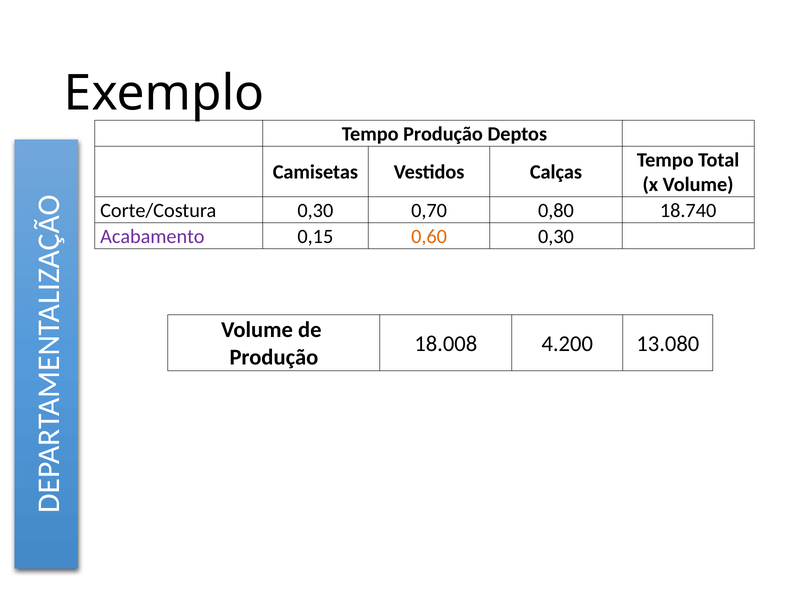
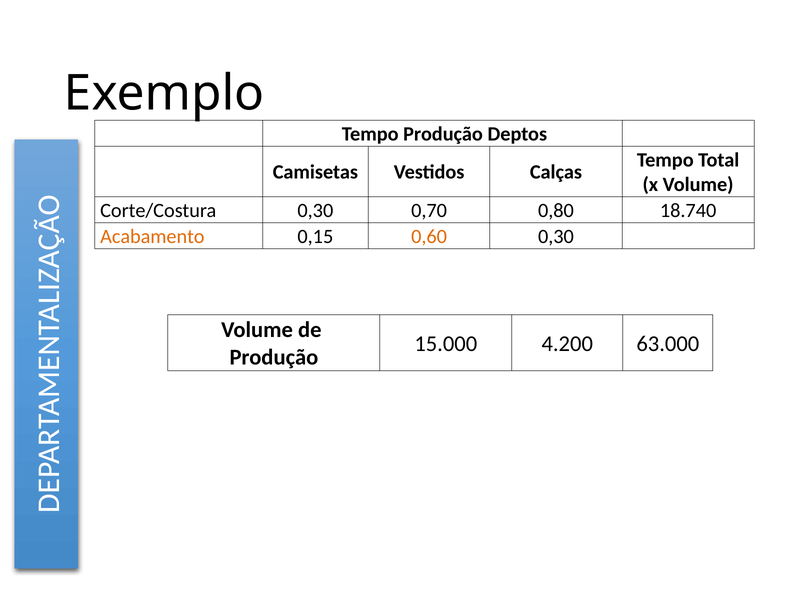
Acabamento colour: purple -> orange (152, 236)
18.008: 18.008 -> 15.000 (446, 344)
13.080: 13.080 -> 63.000 (668, 344)
